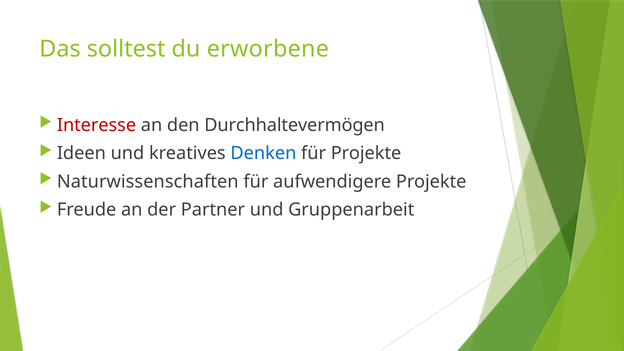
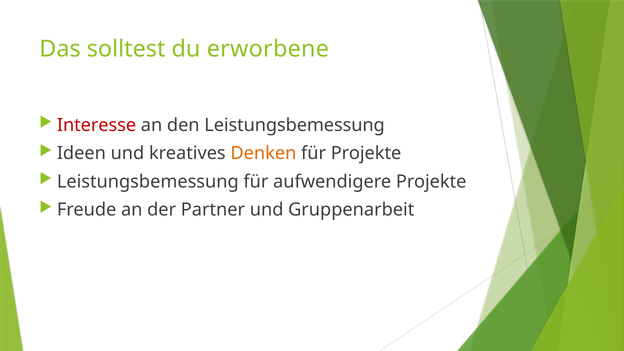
den Durchhaltevermögen: Durchhaltevermögen -> Leistungsbemessung (295, 125)
Denken colour: blue -> orange (263, 153)
Naturwissenschaften: Naturwissenschaften -> Leistungsbemessung (148, 182)
